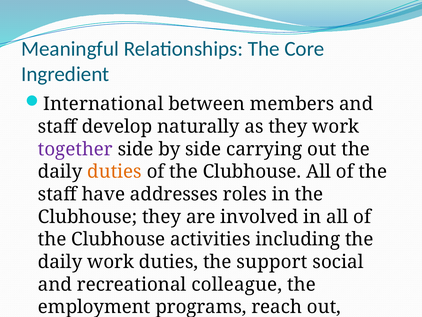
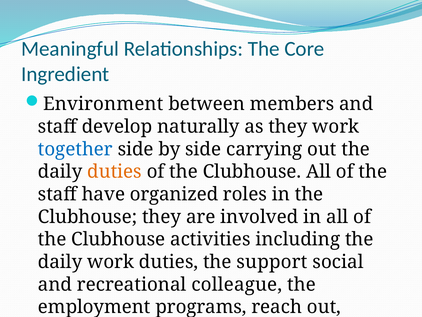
International: International -> Environment (103, 104)
together colour: purple -> blue (75, 149)
addresses: addresses -> organized (174, 194)
